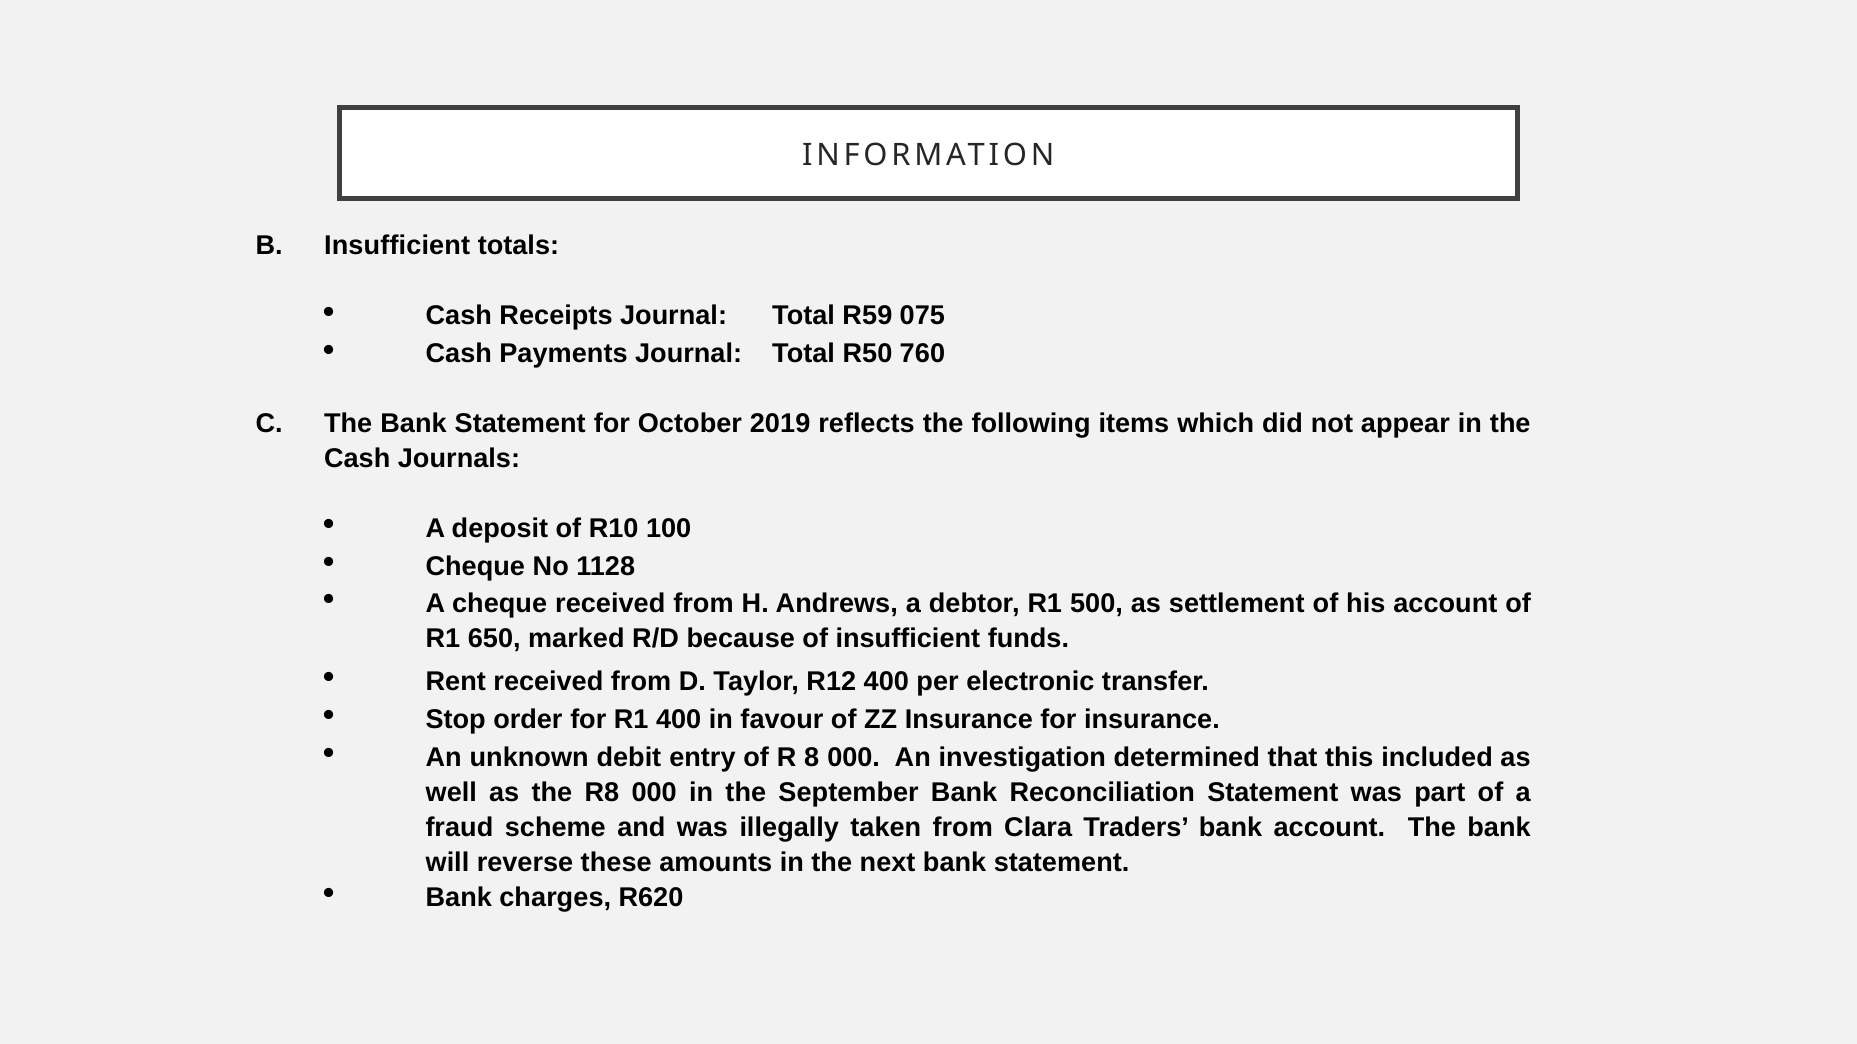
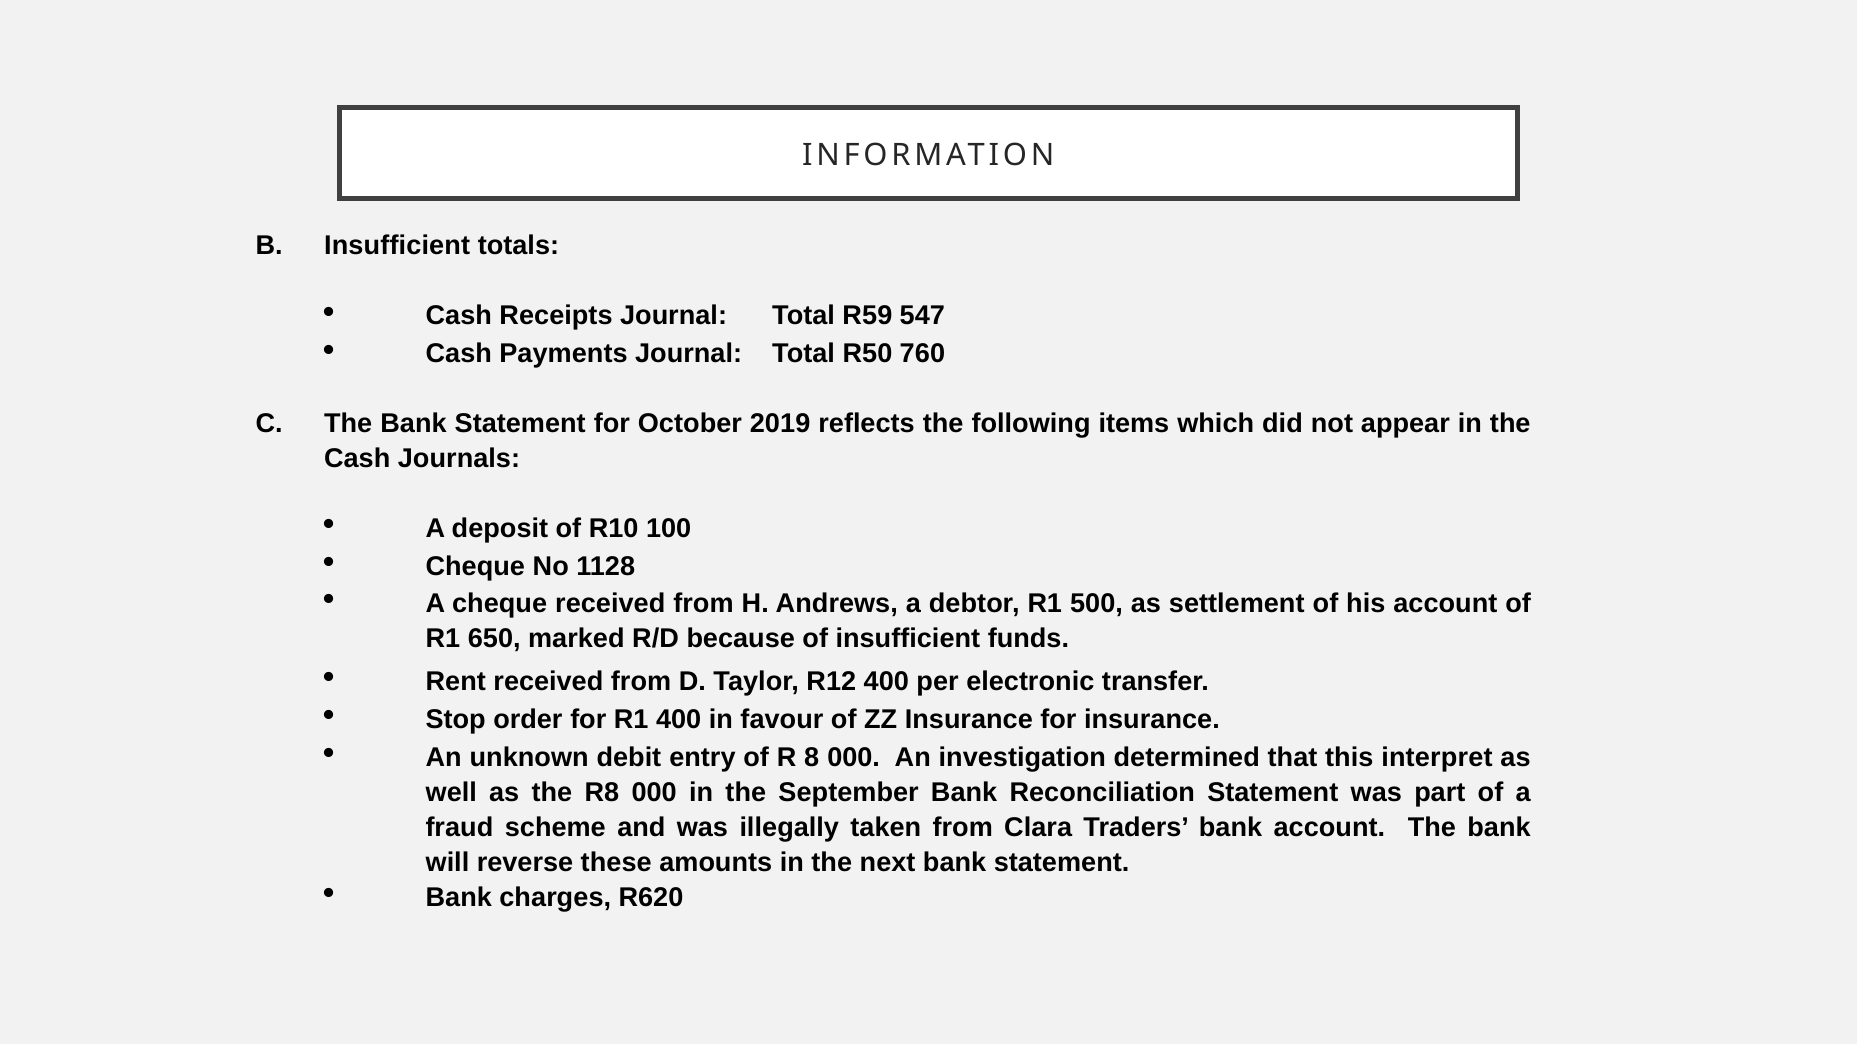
075: 075 -> 547 (922, 316)
included: included -> interpret (1437, 758)
